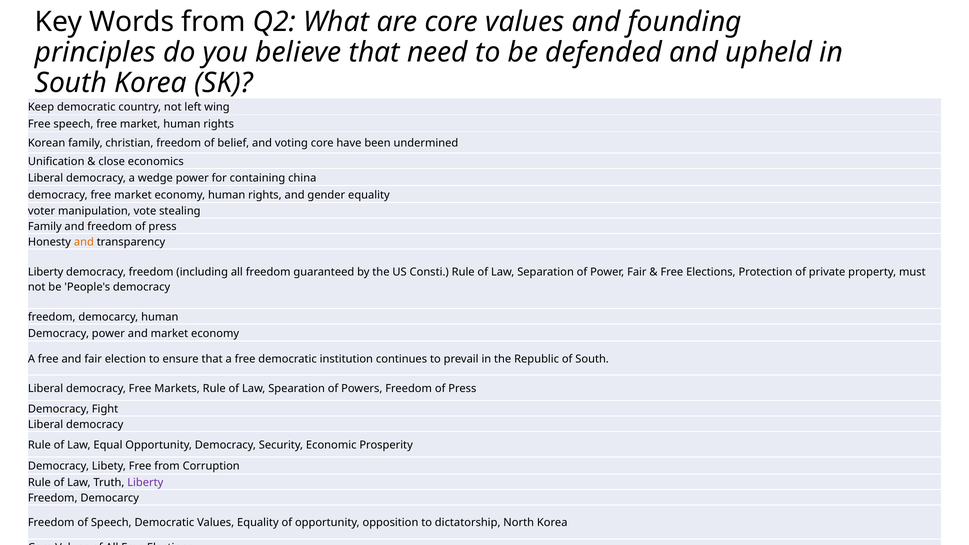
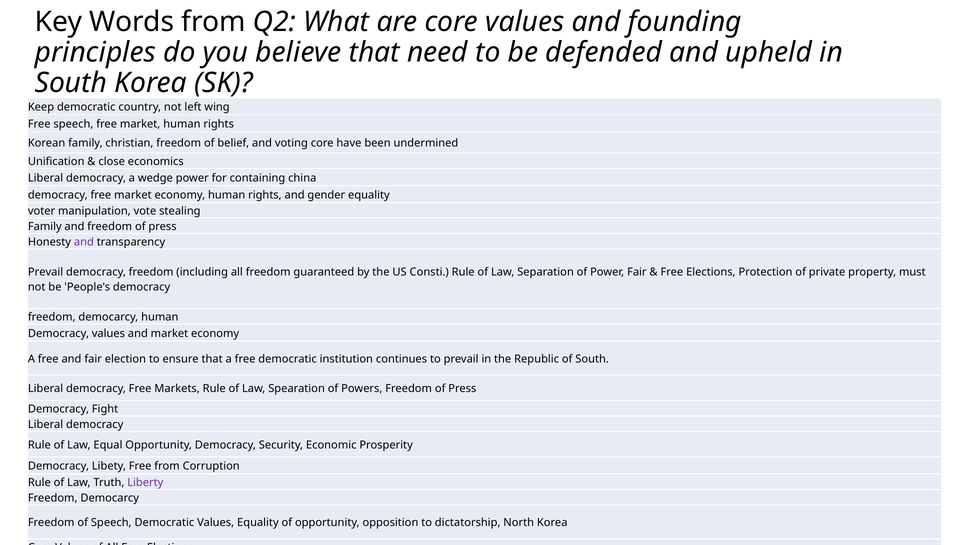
and colour: orange -> purple (84, 242)
Liberty: Liberty -> Prevail (46, 272)
Democracy power: power -> values (108, 333)
